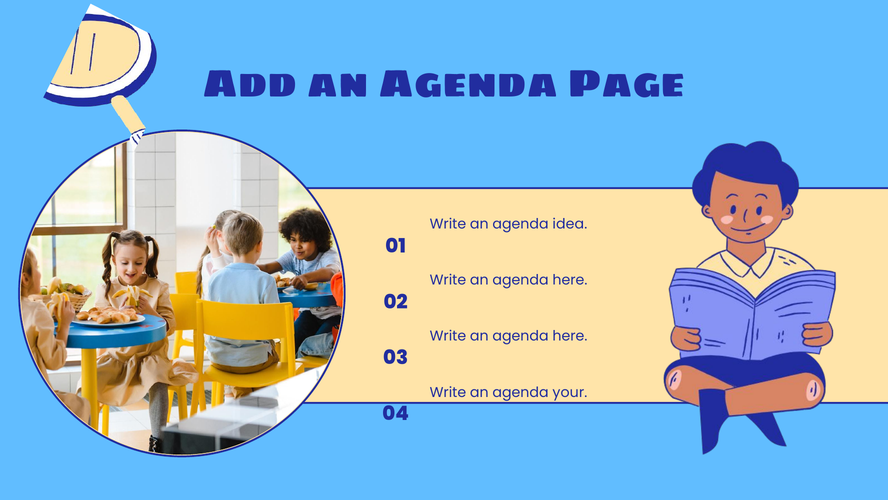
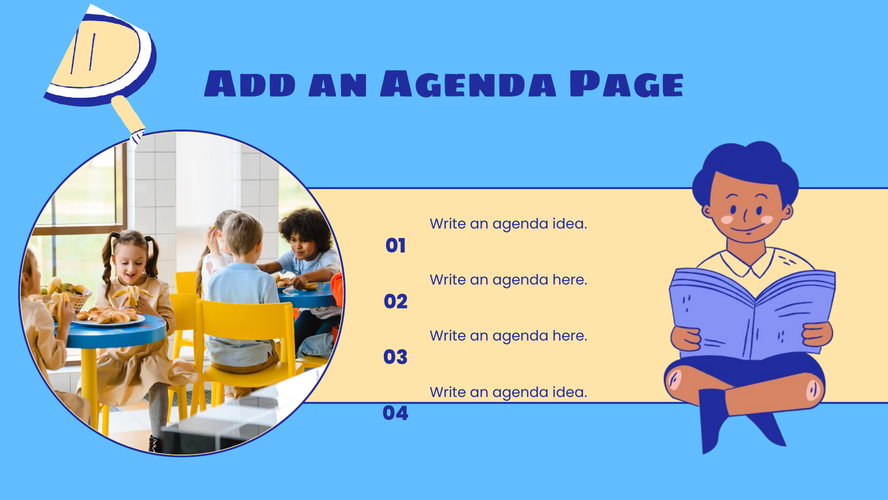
your: your -> idea (570, 392)
